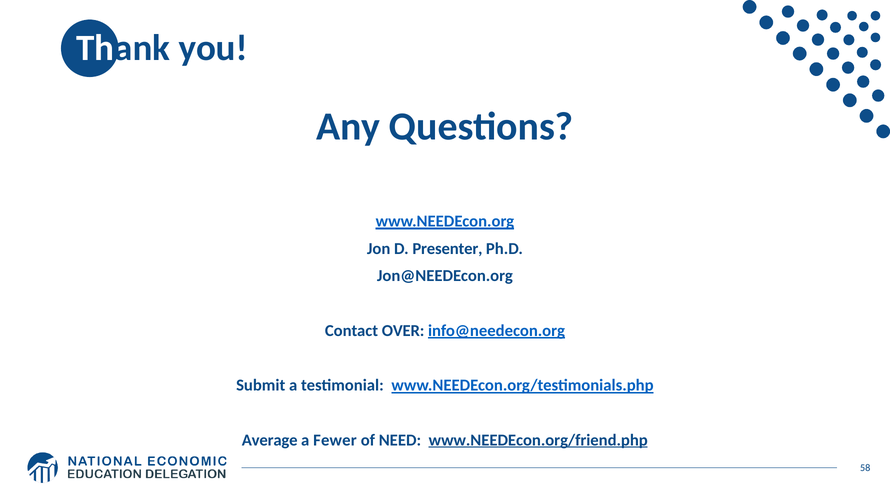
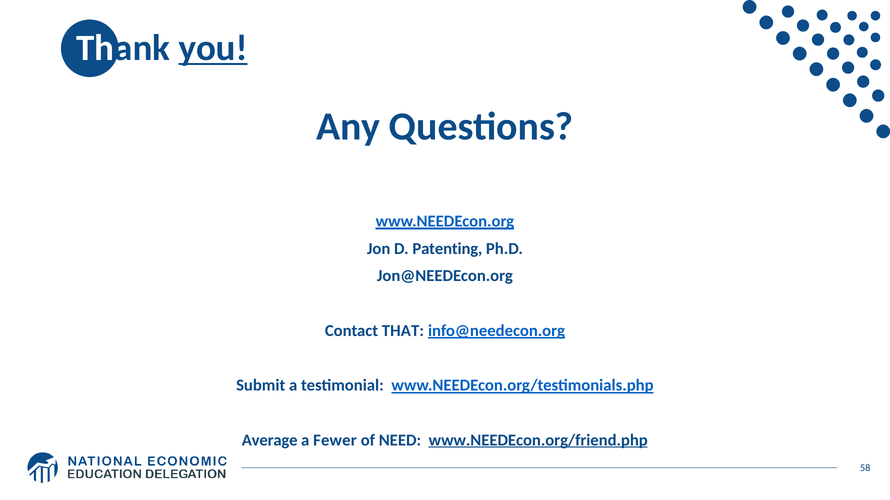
you underline: none -> present (213, 48)
Presenter: Presenter -> Patenting (447, 249)
OVER: OVER -> THAT (403, 331)
